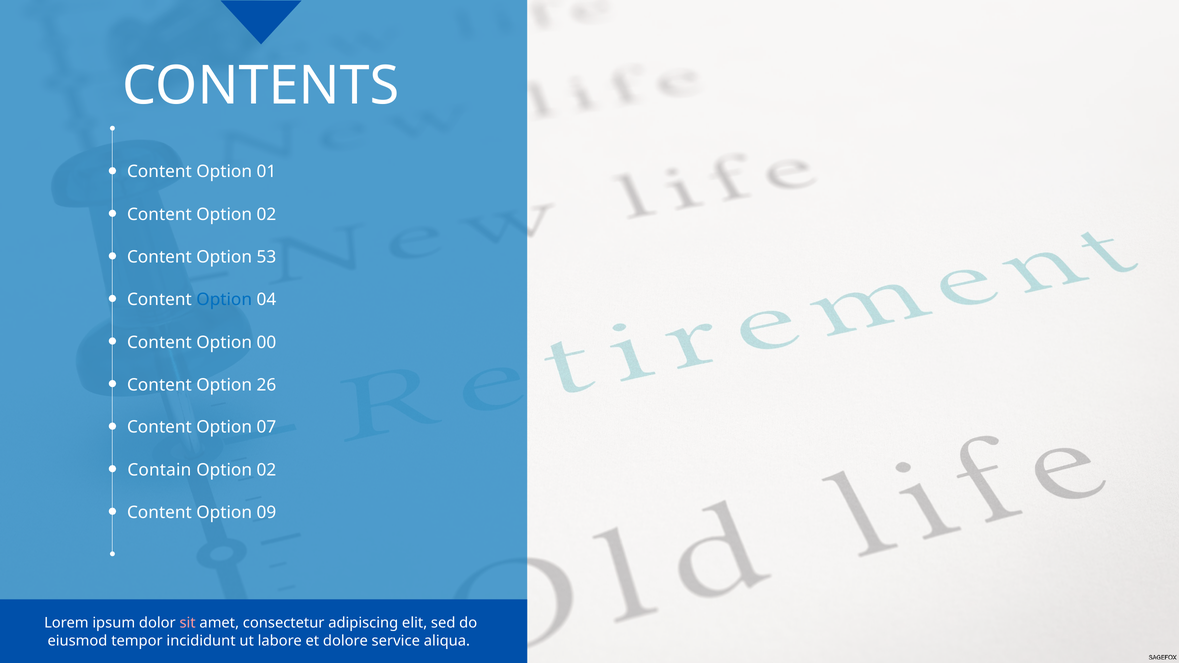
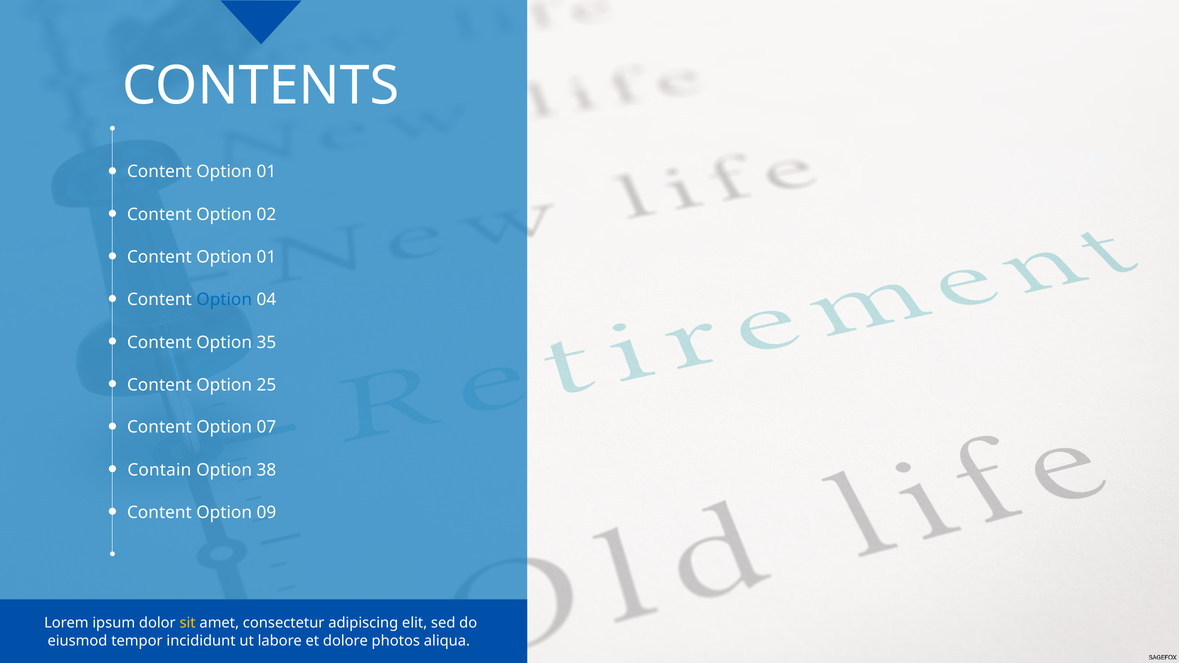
53: 53 -> 01 (266, 257)
00: 00 -> 35 (266, 343)
26: 26 -> 25 (266, 385)
02: 02 -> 38 (266, 470)
sit colour: pink -> yellow (188, 623)
service: service -> photos (396, 641)
